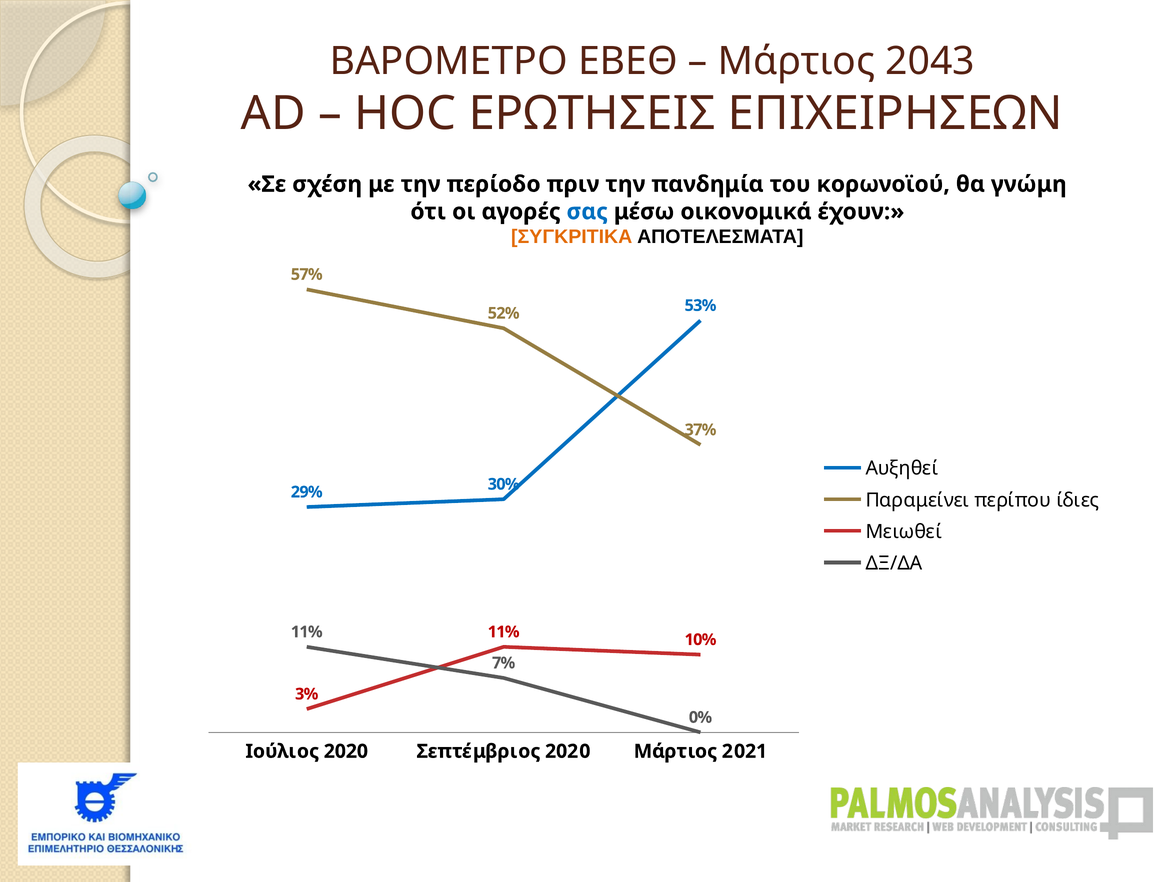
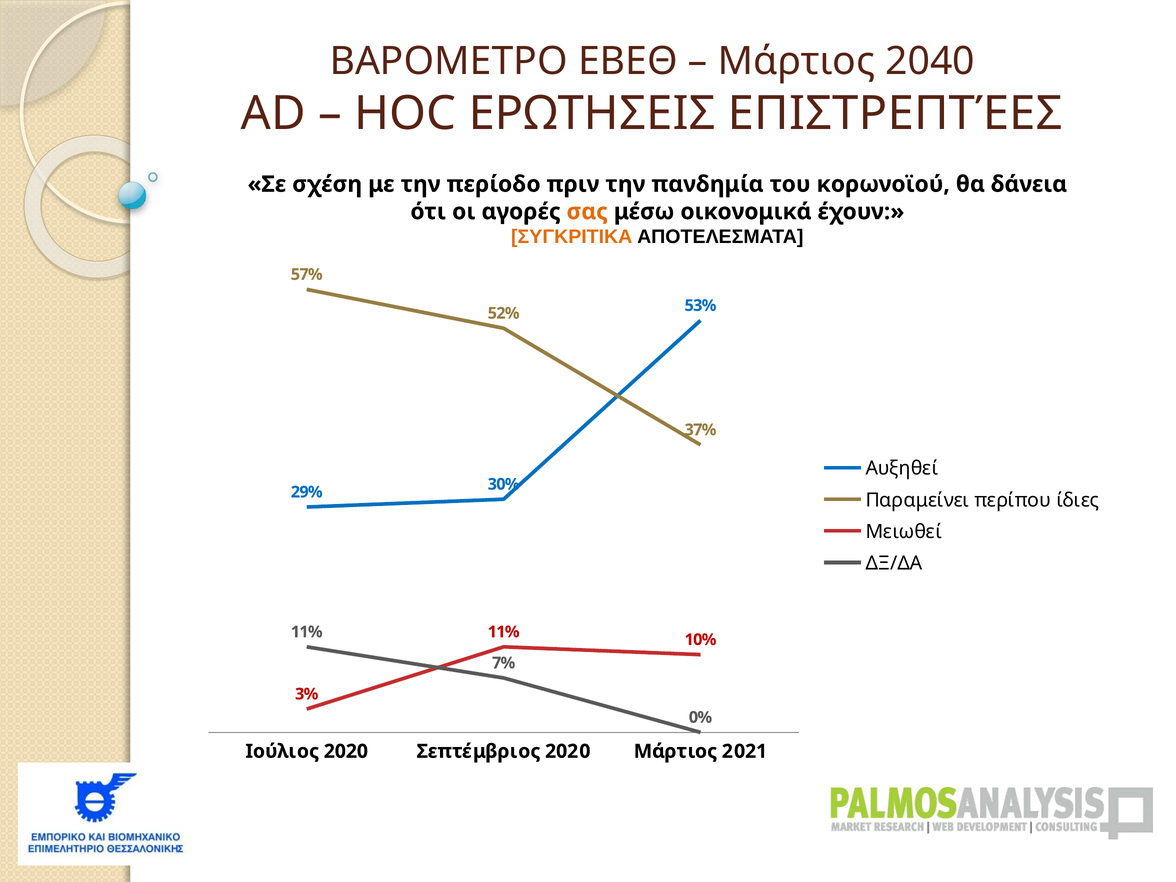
2043: 2043 -> 2040 (930, 61)
ΕΠΙΧΕΙΡΗΣΕΩΝ: ΕΠΙΧΕΙΡΗΣΕΩΝ -> ΕΠΙΣΤΡΕΠΤΈΕΣ (895, 114)
γνώμη: γνώμη -> δάνεια (1029, 184)
σας colour: blue -> orange (587, 212)
